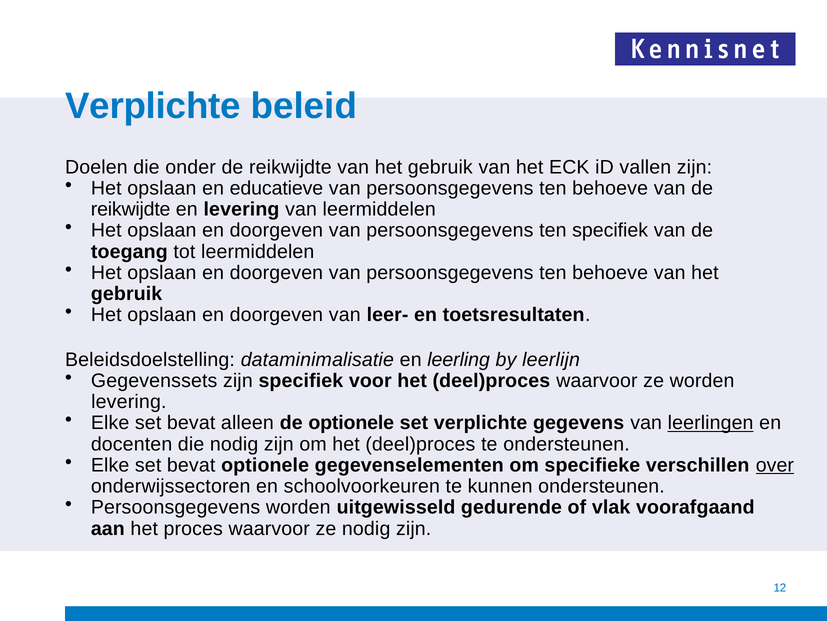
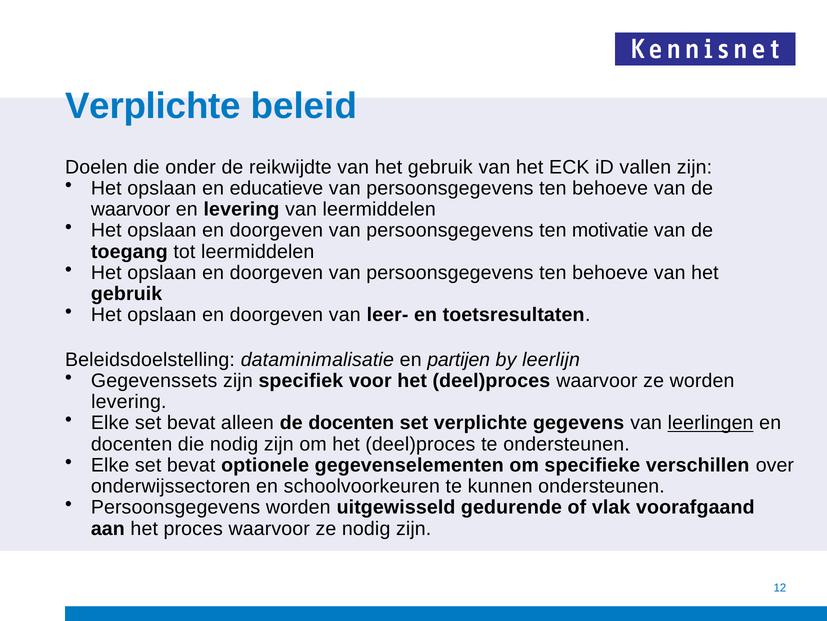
reikwijdte: reikwijdte -> waarvoor (131, 209)
ten specifiek: specifiek -> motivatie (610, 230)
leerling: leerling -> partijen (459, 359)
de optionele: optionele -> docenten (351, 422)
over underline: present -> none (775, 465)
